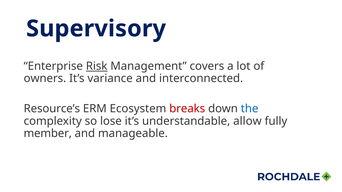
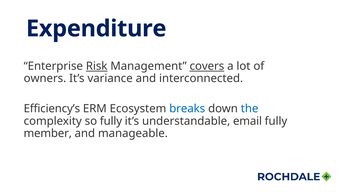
Supervisory: Supervisory -> Expenditure (96, 29)
covers underline: none -> present (207, 66)
Resource’s: Resource’s -> Efficiency’s (52, 109)
breaks colour: red -> blue (187, 109)
so lose: lose -> fully (111, 121)
allow: allow -> email (248, 121)
